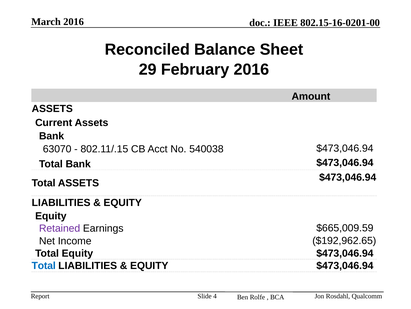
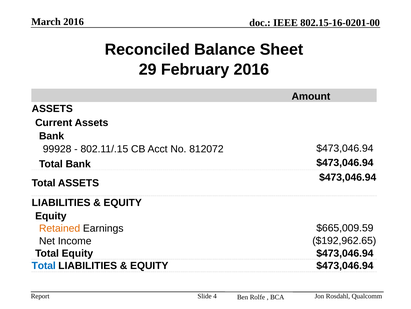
63070: 63070 -> 99928 (57, 149)
540038: 540038 -> 812072 (206, 149)
Retained colour: purple -> orange (60, 228)
